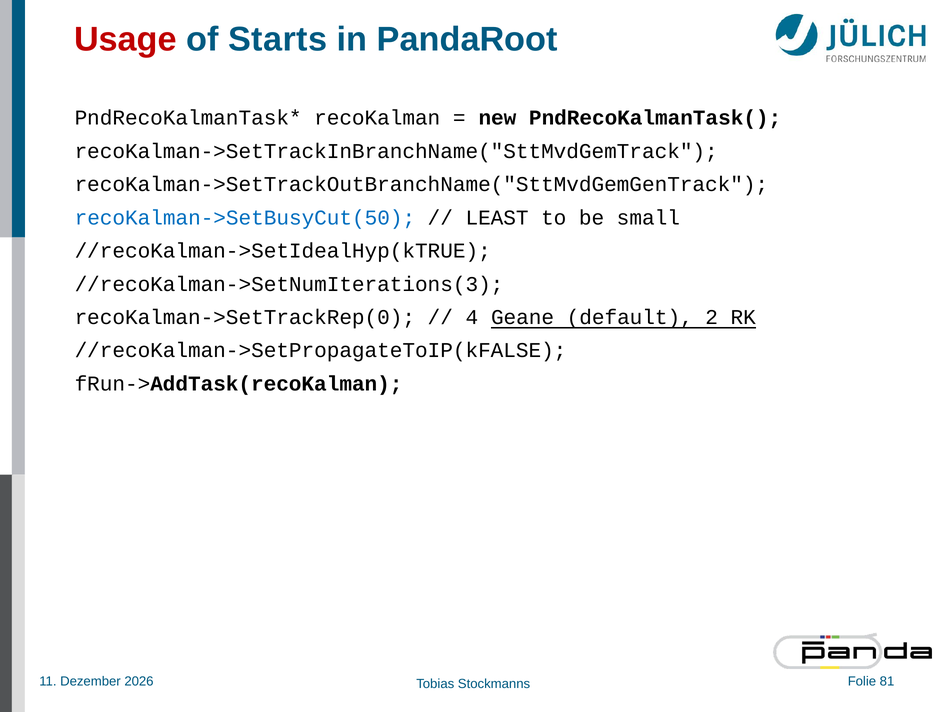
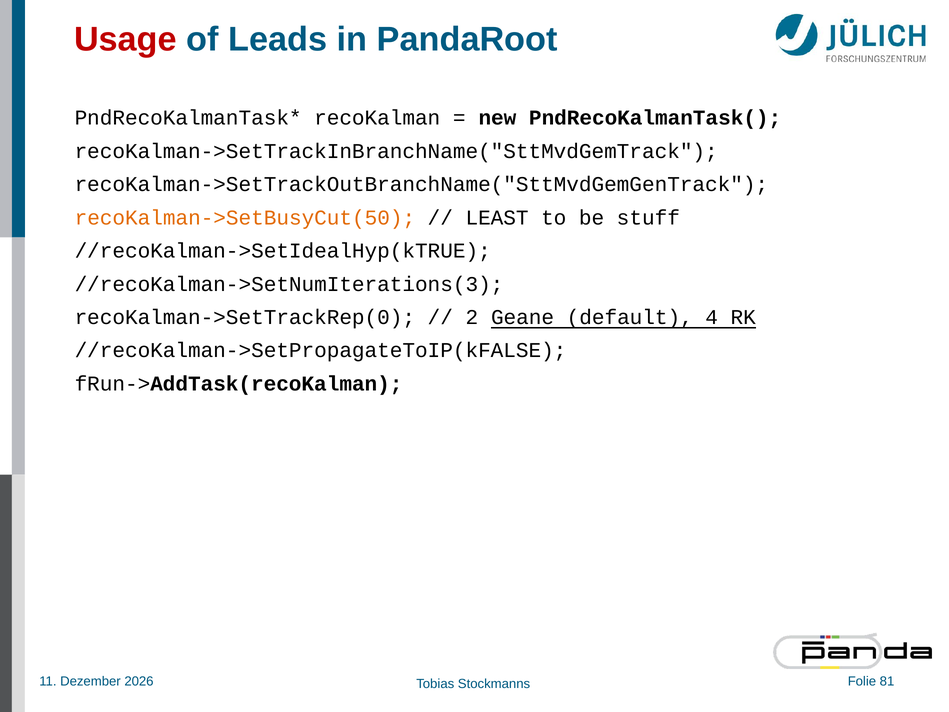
Starts: Starts -> Leads (278, 39)
recoKalman->SetBusyCut(50 colour: blue -> orange (245, 218)
small: small -> stuff (648, 218)
4: 4 -> 2 (472, 317)
2: 2 -> 4 (712, 317)
